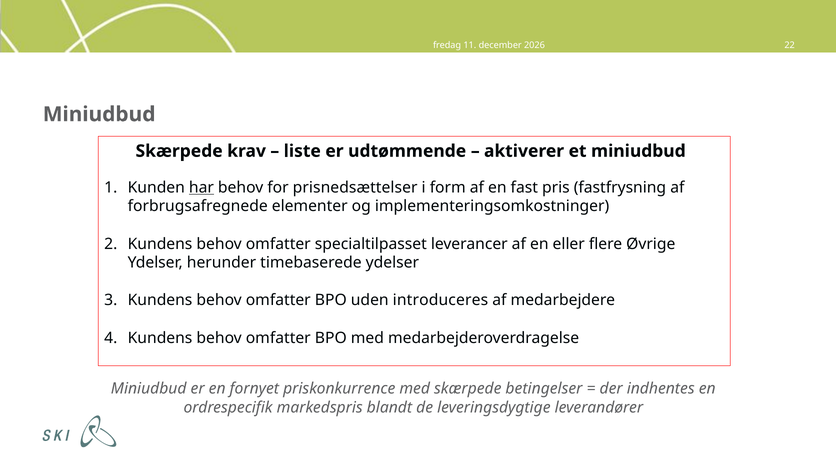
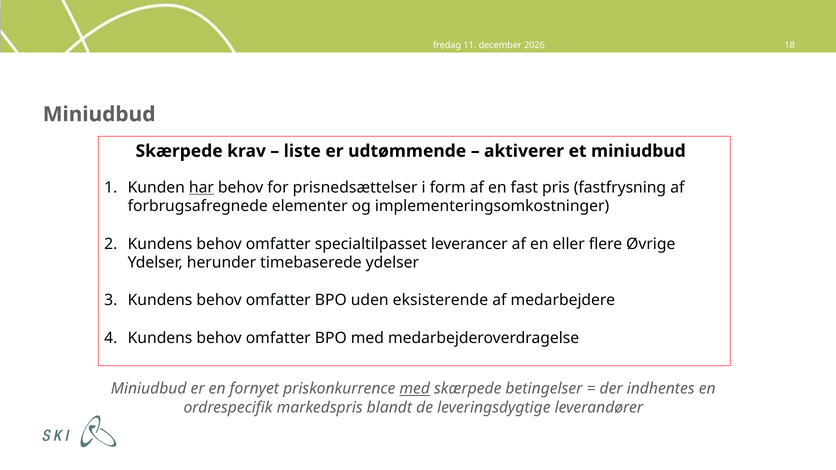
22: 22 -> 18 (790, 45)
introduceres: introduceres -> eksisterende (440, 301)
med underline: none -> present (415, 389)
